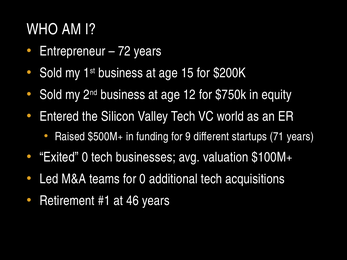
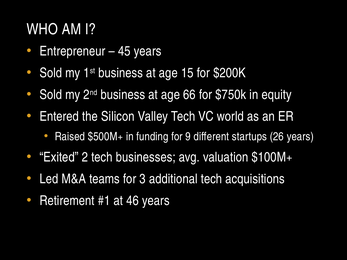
72: 72 -> 45 (124, 51)
12: 12 -> 66 (189, 95)
71: 71 -> 26 (277, 137)
Exited 0: 0 -> 2 (85, 157)
for 0: 0 -> 3 (143, 179)
